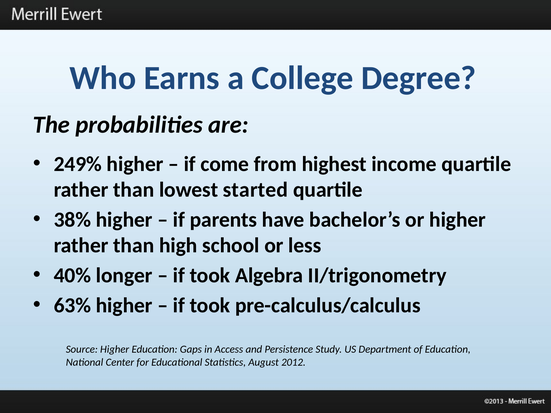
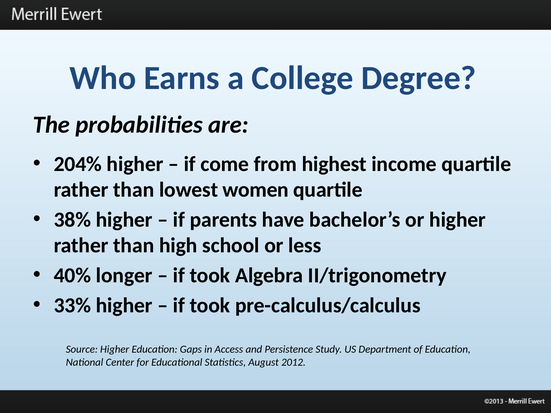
249%: 249% -> 204% (78, 164)
started: started -> women (256, 190)
63%: 63% -> 33% (72, 306)
